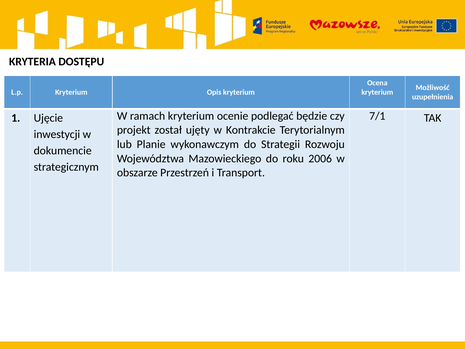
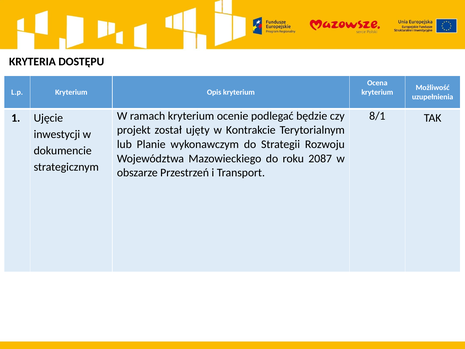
7/1: 7/1 -> 8/1 (377, 116)
2006: 2006 -> 2087 (320, 158)
